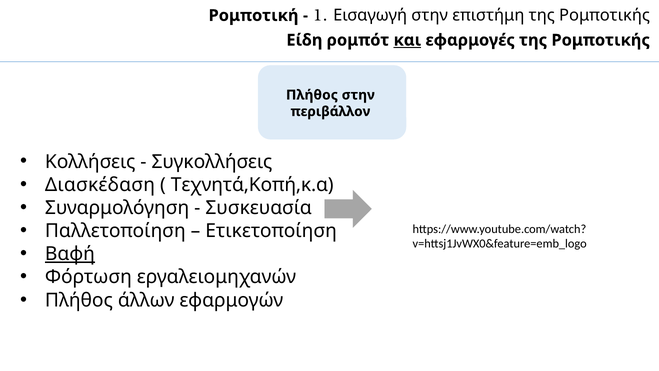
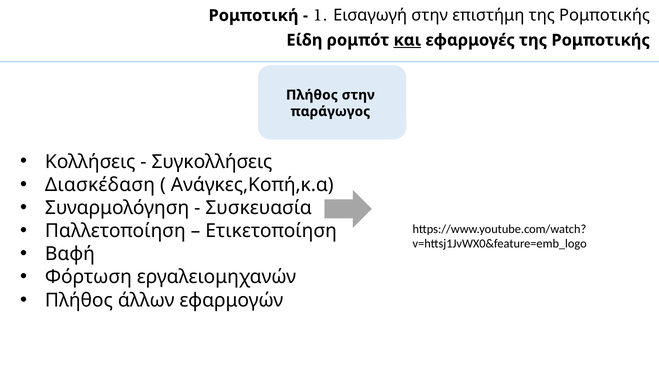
περιβάλλον: περιβάλλον -> παράγωγος (330, 111)
Τεχνητά,Κοπή,κ.α: Τεχνητά,Κοπή,κ.α -> Ανάγκες,Κοπή,κ.α (252, 185)
Βαφή underline: present -> none (70, 254)
